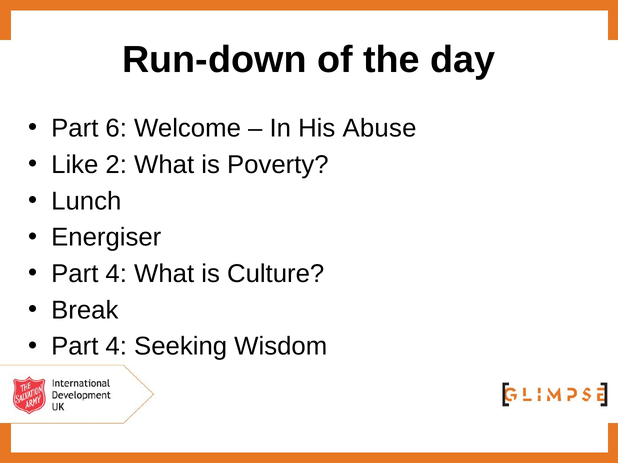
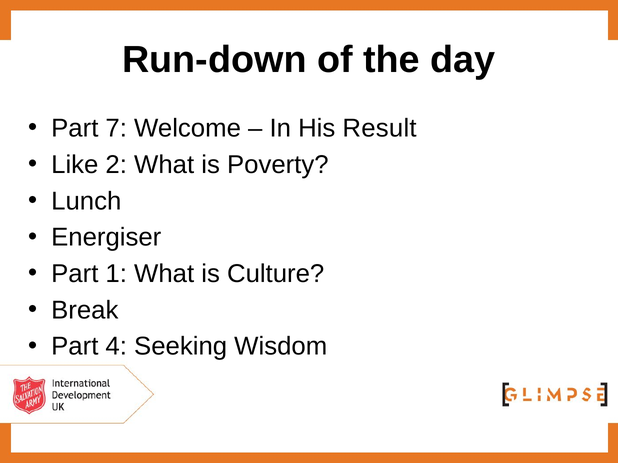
6: 6 -> 7 (116, 128)
Abuse: Abuse -> Result (380, 128)
4: 4 -> 1 (116, 274)
